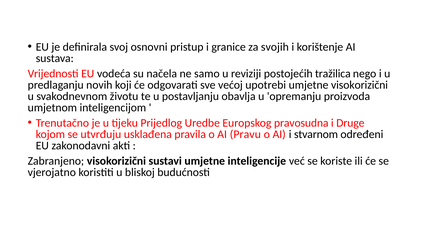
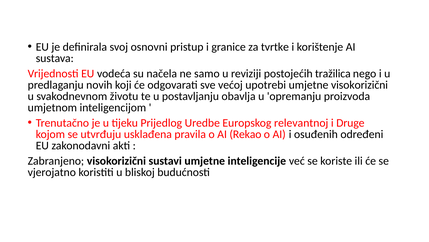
svojih: svojih -> tvrtke (275, 47)
pravosudna: pravosudna -> relevantnoj (301, 123)
Pravu: Pravu -> Rekao (245, 134)
stvarnom: stvarnom -> osuđenih (316, 134)
